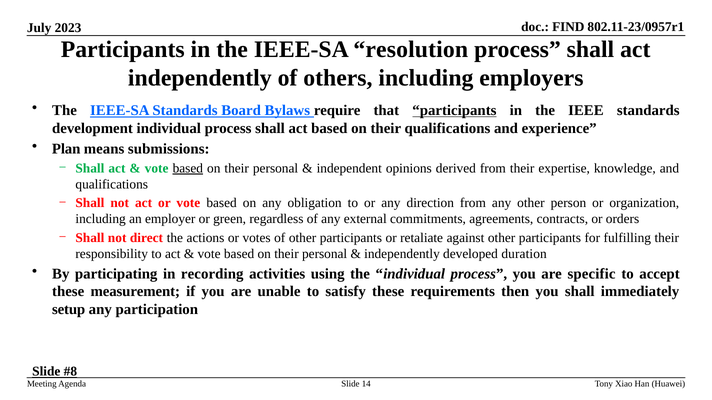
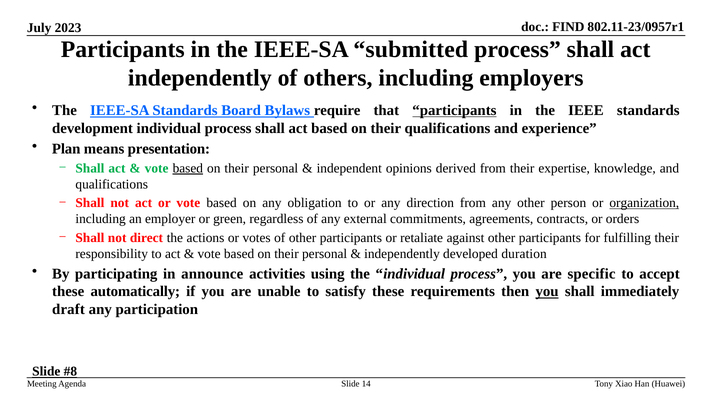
resolution: resolution -> submitted (411, 50)
submissions: submissions -> presentation (169, 149)
organization underline: none -> present (644, 203)
recording: recording -> announce (212, 274)
measurement: measurement -> automatically (135, 292)
you underline: none -> present (547, 292)
setup: setup -> draft (68, 310)
